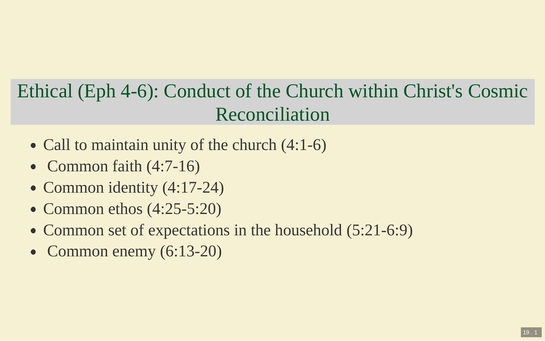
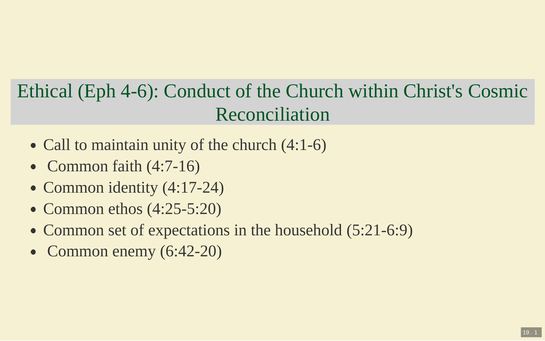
6:13-20: 6:13-20 -> 6:42-20 (191, 251)
